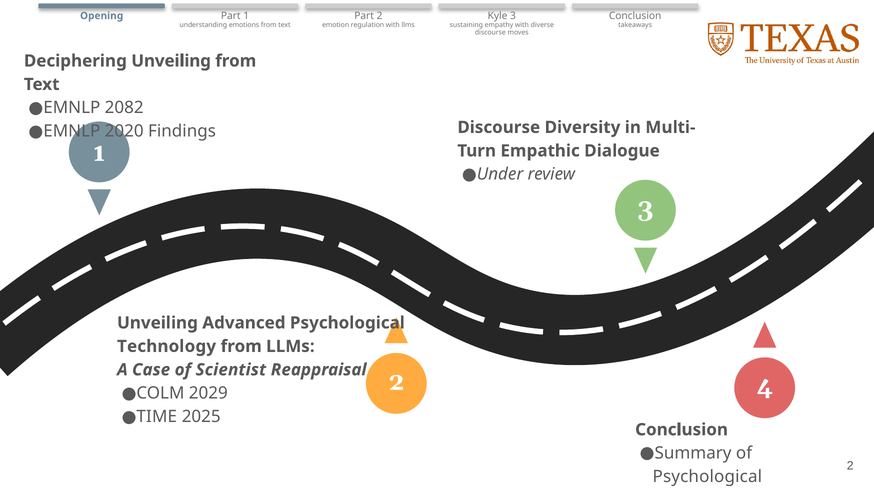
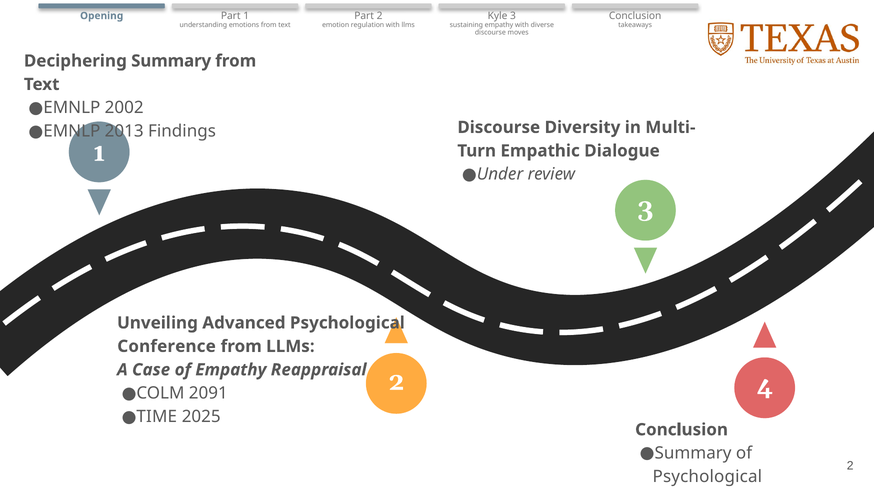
Deciphering Unveiling: Unveiling -> Summary (171, 61)
2082: 2082 -> 2002 (124, 108)
2020: 2020 -> 2013 (124, 131)
Technology: Technology -> Conference (167, 346)
of Scientist: Scientist -> Empathy (231, 369)
2029: 2029 -> 2091 (208, 393)
